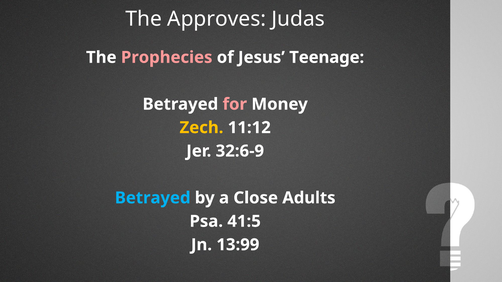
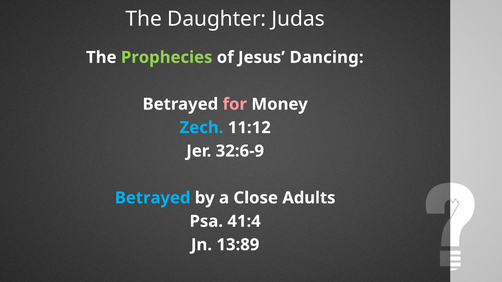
Approves: Approves -> Daughter (217, 19)
Prophecies colour: pink -> light green (167, 57)
Teenage: Teenage -> Dancing (327, 57)
Zech colour: yellow -> light blue (201, 128)
41:5: 41:5 -> 41:4 (244, 222)
13:99: 13:99 -> 13:89 (238, 245)
